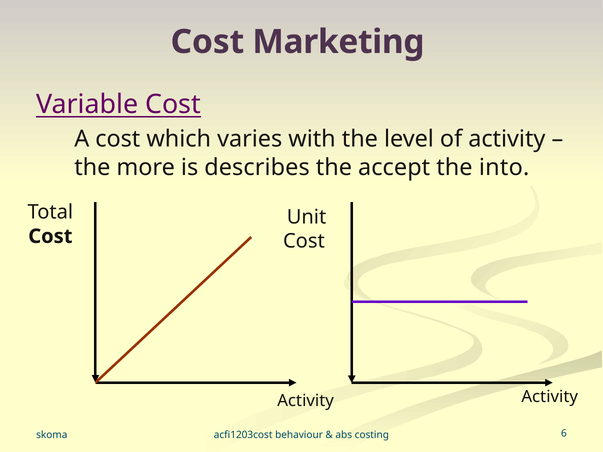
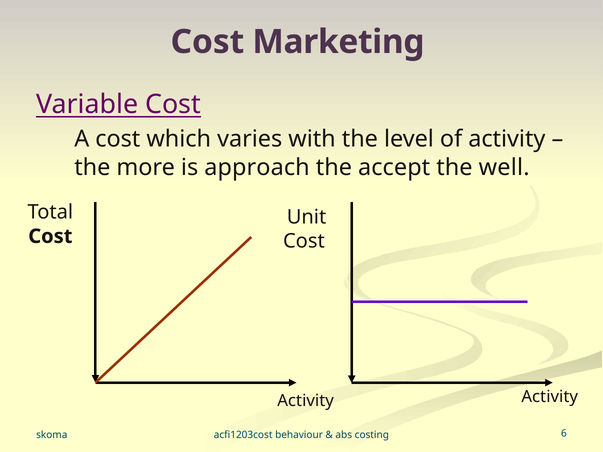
describes: describes -> approach (257, 167)
into: into -> well (504, 167)
